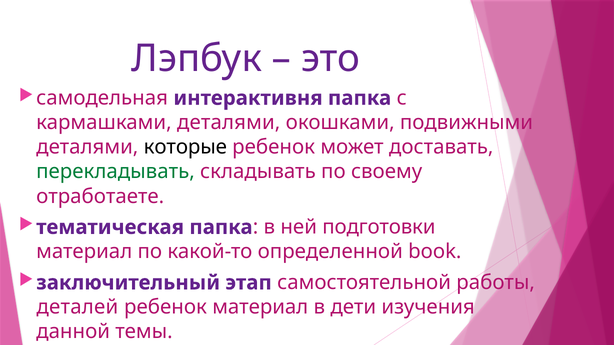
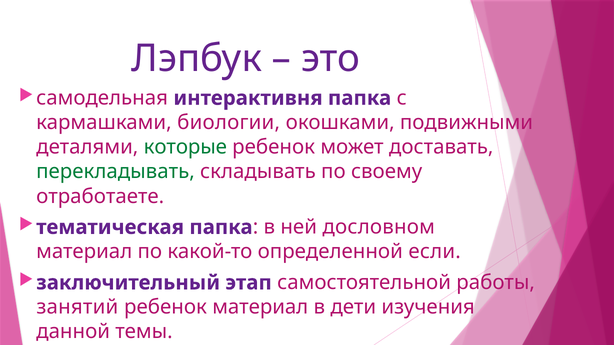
кармашками деталями: деталями -> биологии (229, 123)
которые colour: black -> green (185, 147)
подготовки: подготовки -> дословном (379, 227)
book: book -> если (435, 252)
деталей: деталей -> занятий (77, 308)
